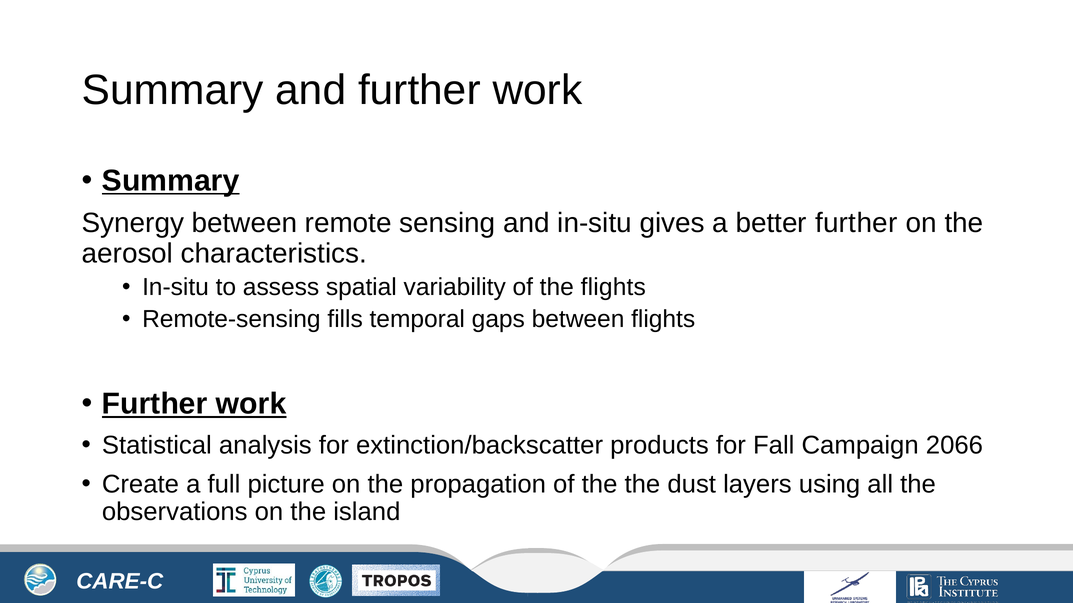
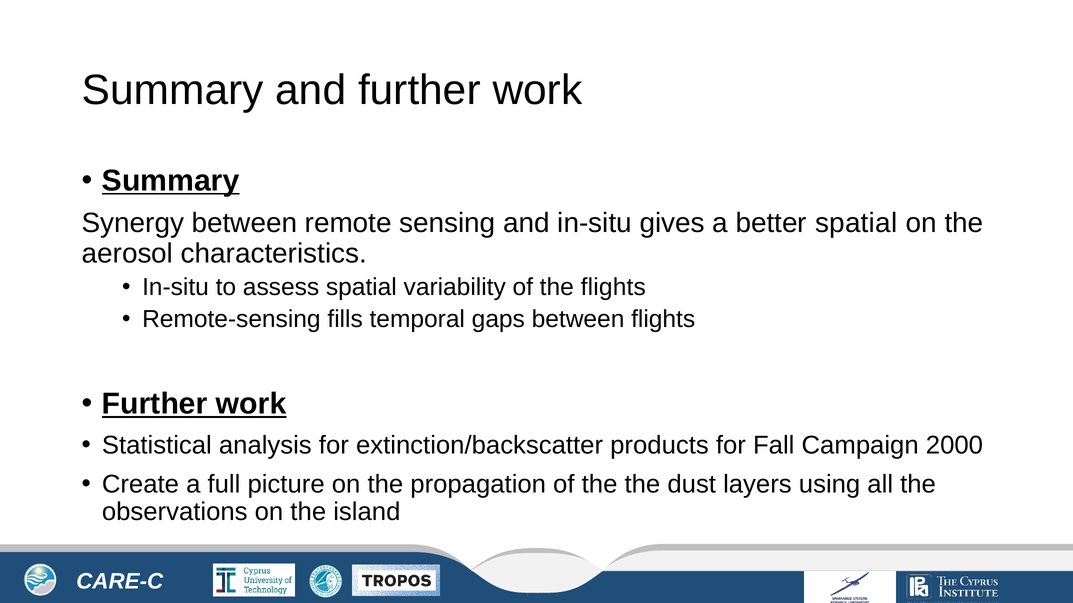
better further: further -> spatial (856, 223)
2066: 2066 -> 2000 (954, 446)
